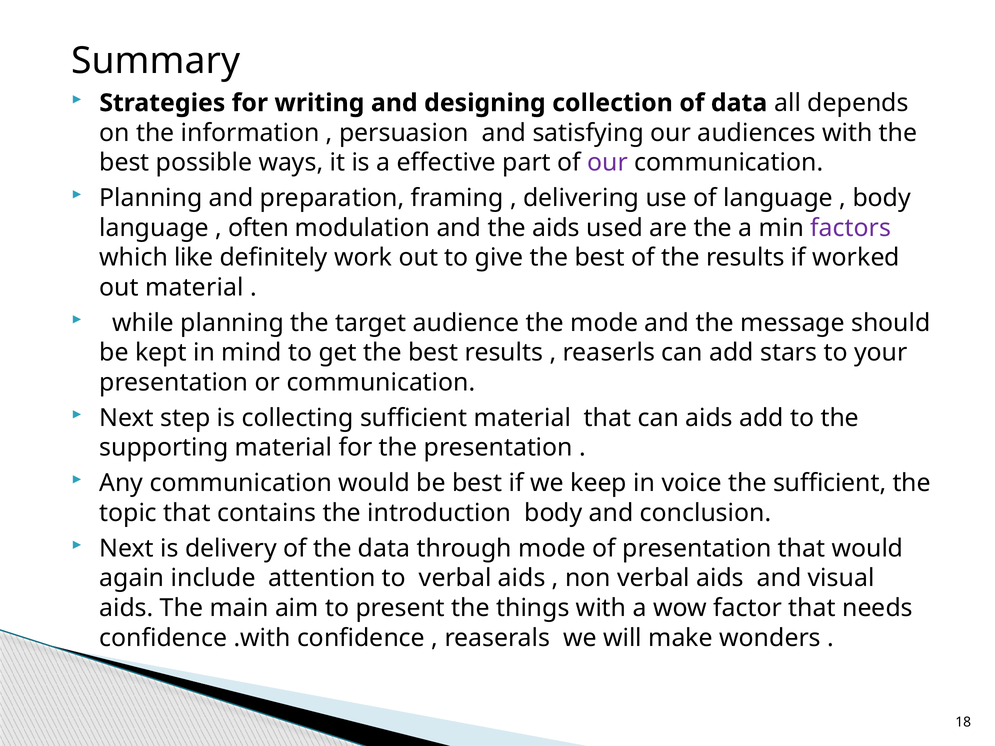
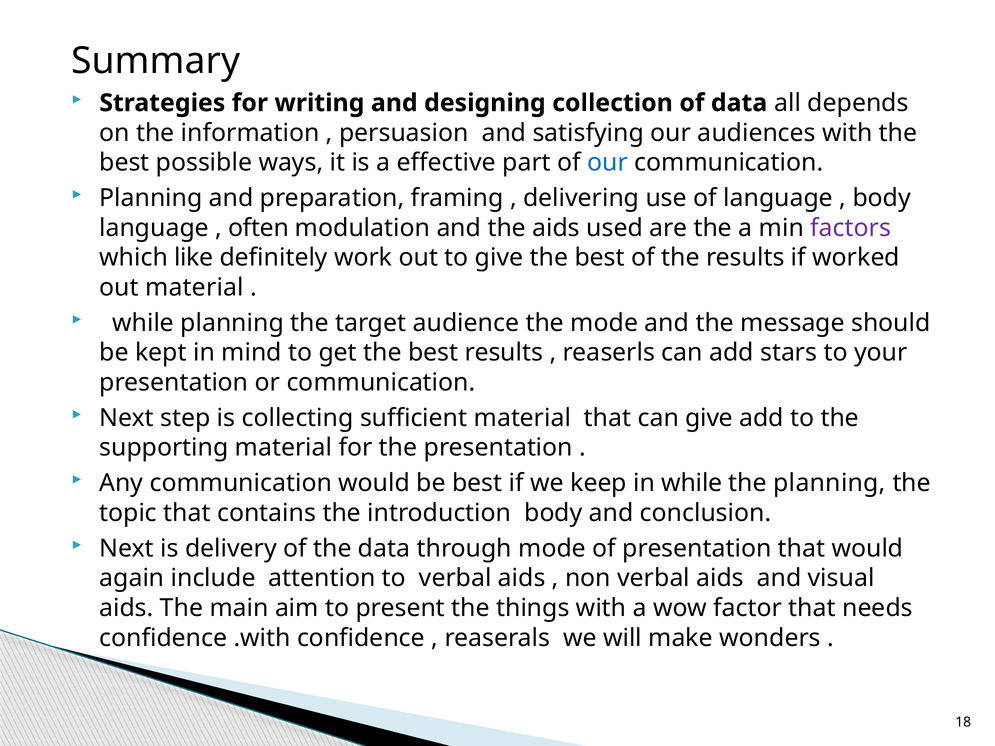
our colour: purple -> blue (608, 163)
can aids: aids -> give (709, 418)
in voice: voice -> while (692, 483)
the sufficient: sufficient -> planning (829, 483)
